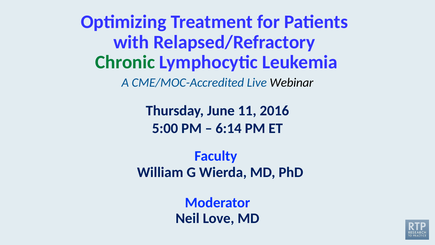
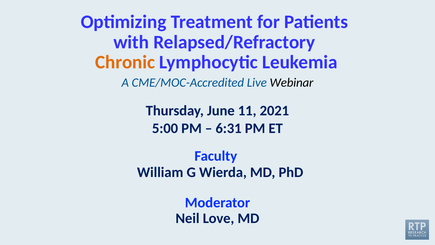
Chronic colour: green -> orange (125, 62)
2016: 2016 -> 2021 (274, 111)
6:14: 6:14 -> 6:31 (229, 128)
